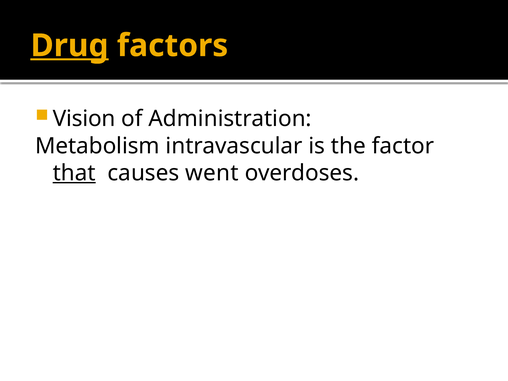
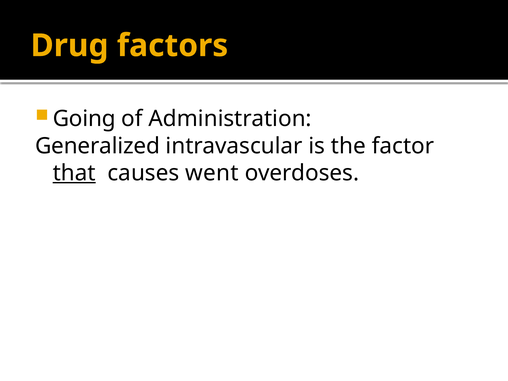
Drug underline: present -> none (70, 46)
Vision: Vision -> Going (84, 119)
Metabolism: Metabolism -> Generalized (97, 146)
